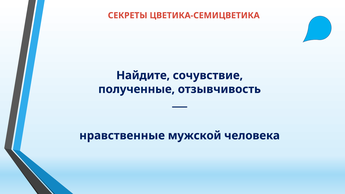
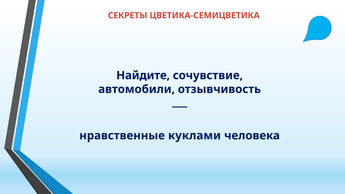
полученные: полученные -> автомобили (137, 89)
мужской: мужской -> куклами (194, 136)
